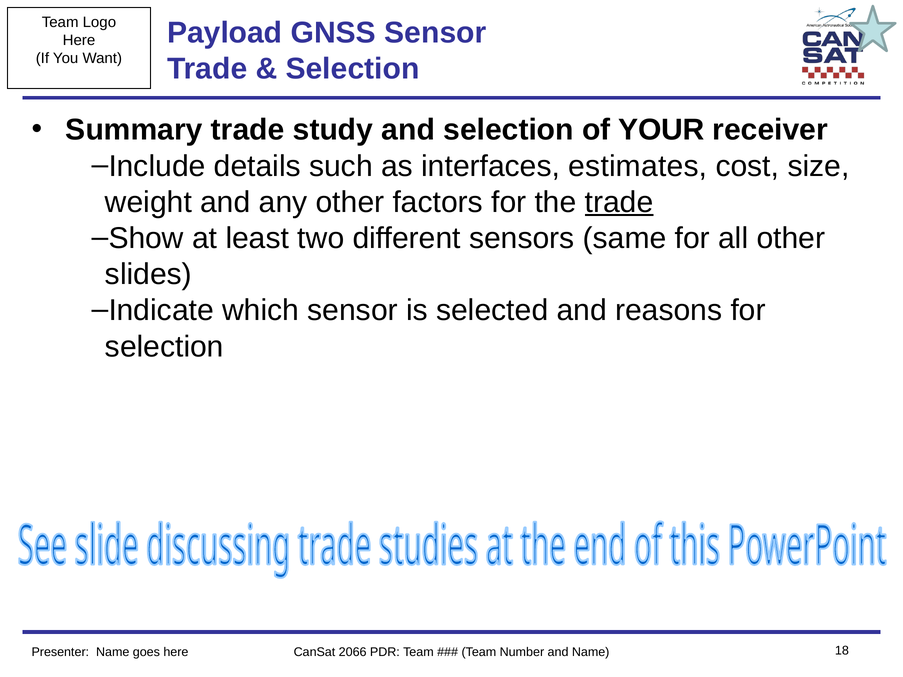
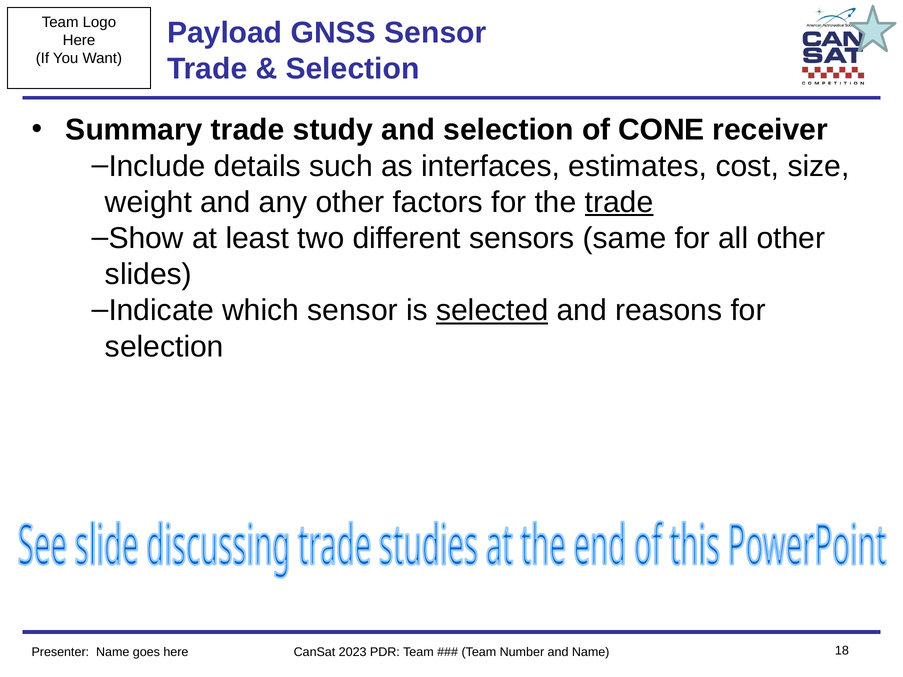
YOUR: YOUR -> CONE (662, 130)
selected underline: none -> present (492, 311)
2066: 2066 -> 2023 (353, 653)
